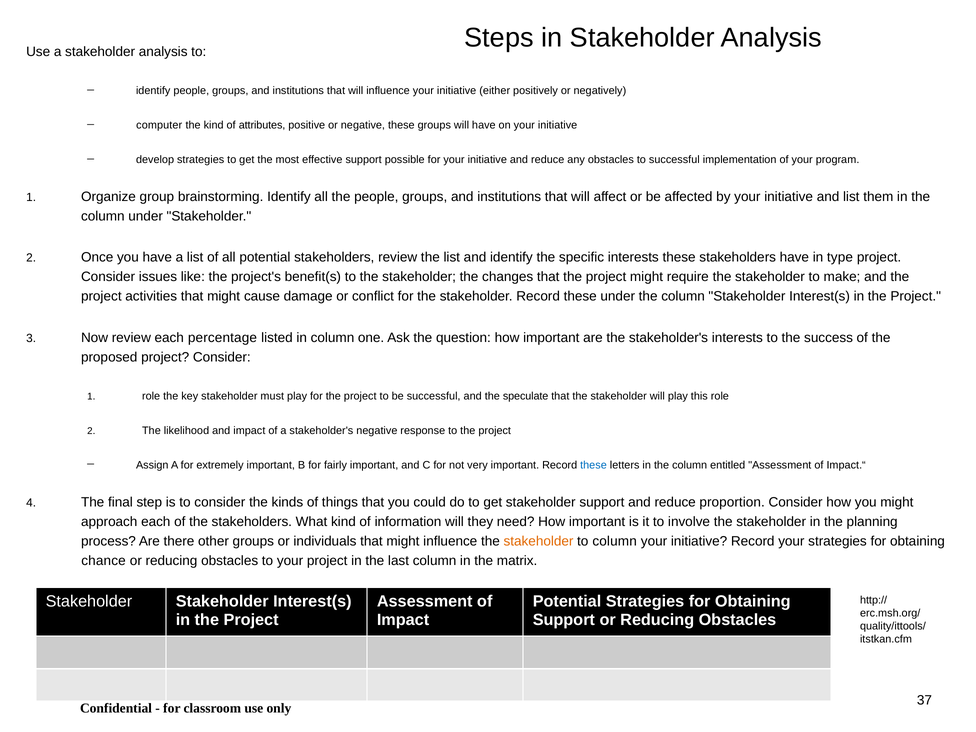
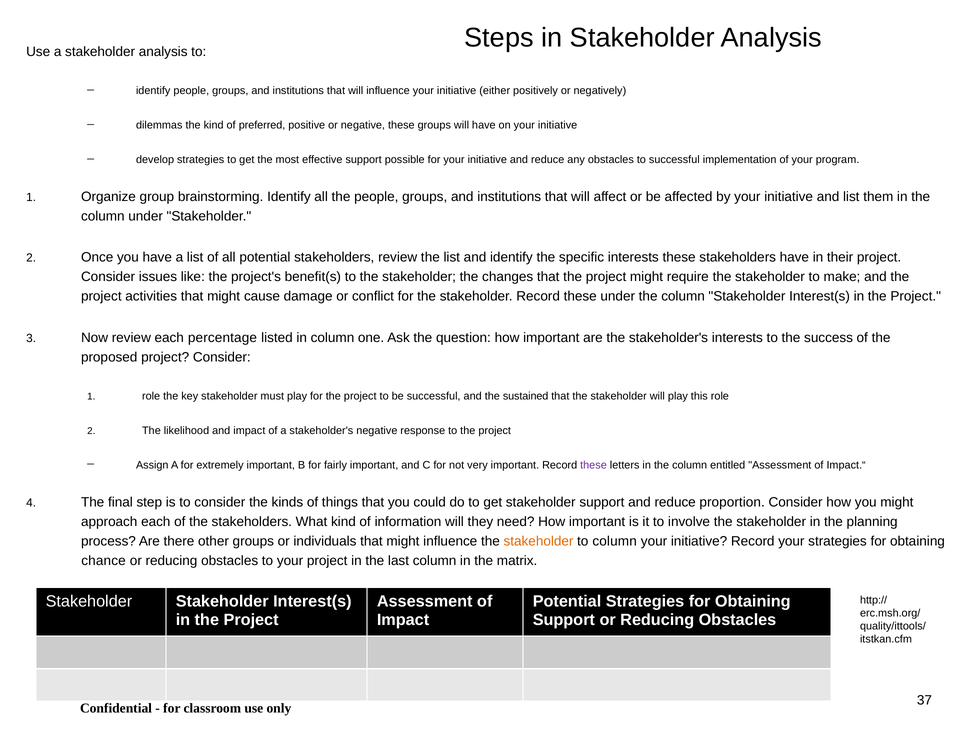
computer: computer -> dilemmas (159, 125)
attributes: attributes -> preferred (262, 125)
type: type -> their (840, 257)
speculate: speculate -> sustained (526, 396)
these colour: blue -> purple (593, 465)
